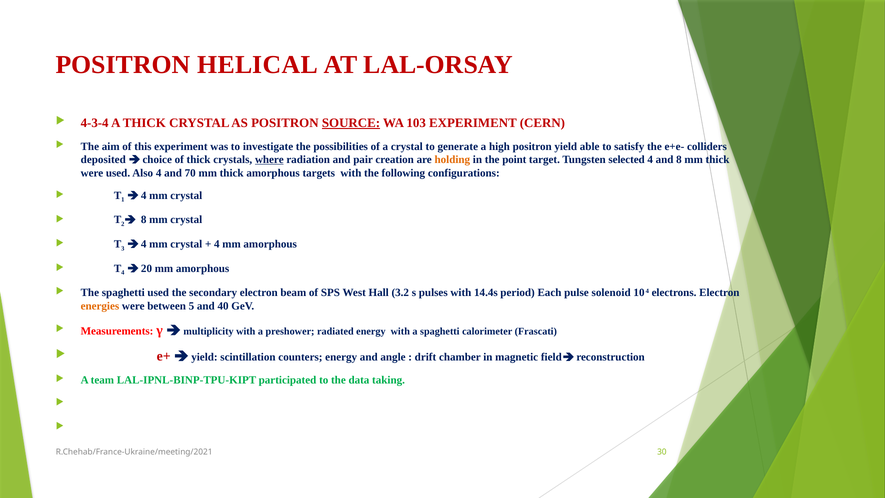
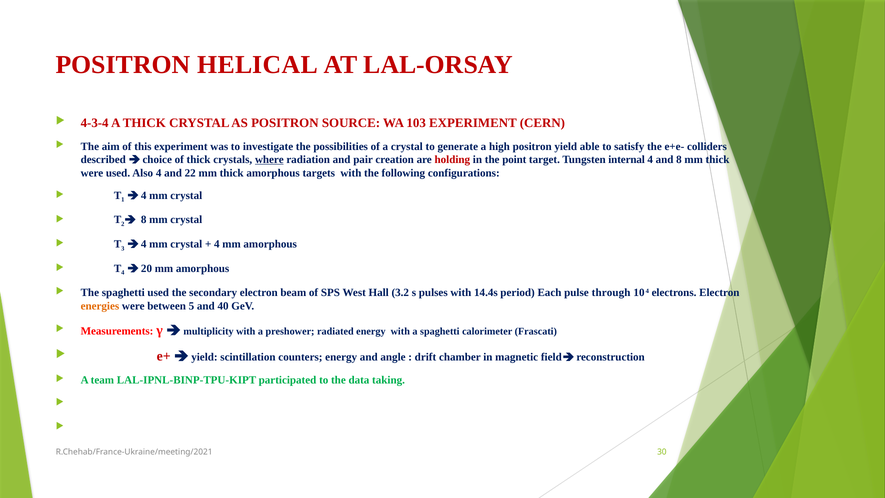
SOURCE underline: present -> none (351, 123)
deposited: deposited -> described (103, 160)
holding colour: orange -> red (452, 160)
selected: selected -> internal (627, 160)
70: 70 -> 22 (190, 173)
solenoid: solenoid -> through (611, 293)
